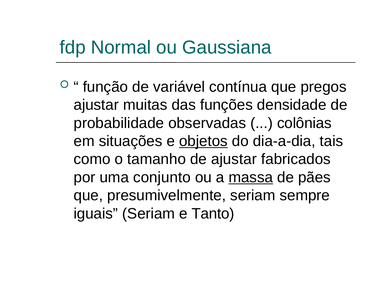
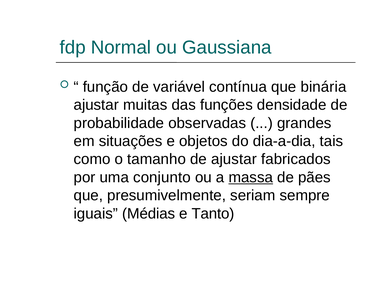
pregos: pregos -> binária (323, 87)
colônias: colônias -> grandes (304, 123)
objetos underline: present -> none (203, 141)
iguais Seriam: Seriam -> Médias (149, 213)
